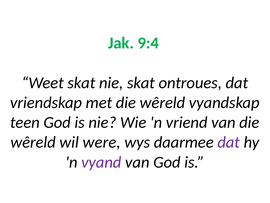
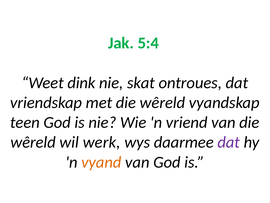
9:4: 9:4 -> 5:4 (148, 43)
Weet skat: skat -> dink (81, 83)
were: were -> werk (102, 142)
vyand colour: purple -> orange (101, 162)
